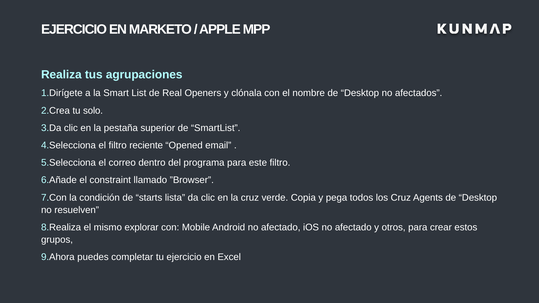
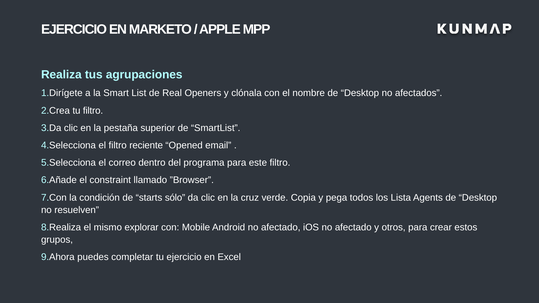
tu solo: solo -> filtro (93, 111)
lista: lista -> sólo (175, 198)
los Cruz: Cruz -> Lista (401, 198)
